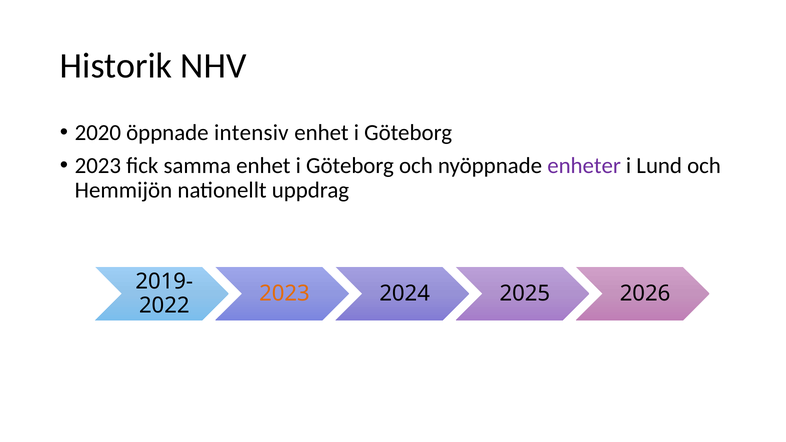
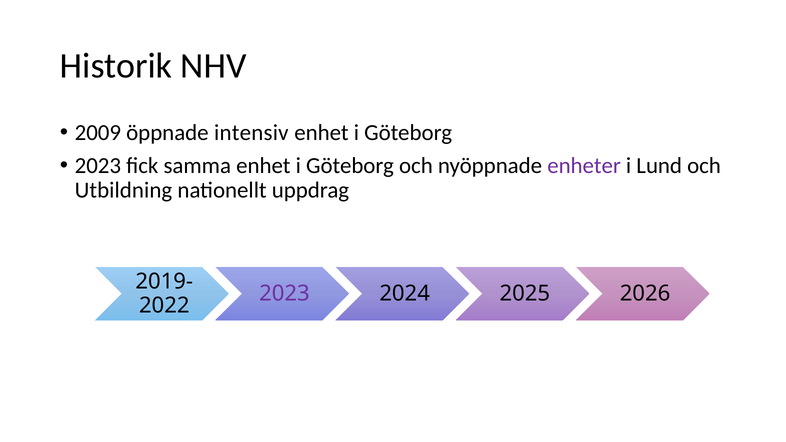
2020: 2020 -> 2009 (98, 133)
Hemmijön: Hemmijön -> Utbildning (123, 190)
2023 colour: orange -> purple (284, 294)
